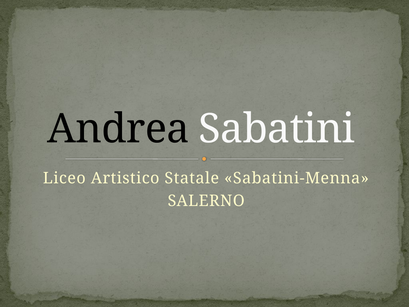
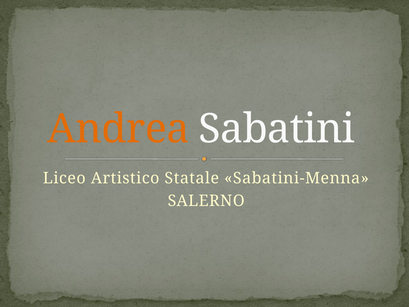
Andrea colour: black -> orange (118, 129)
